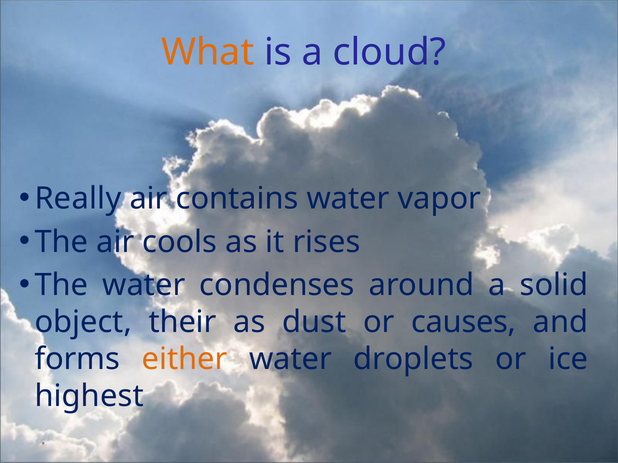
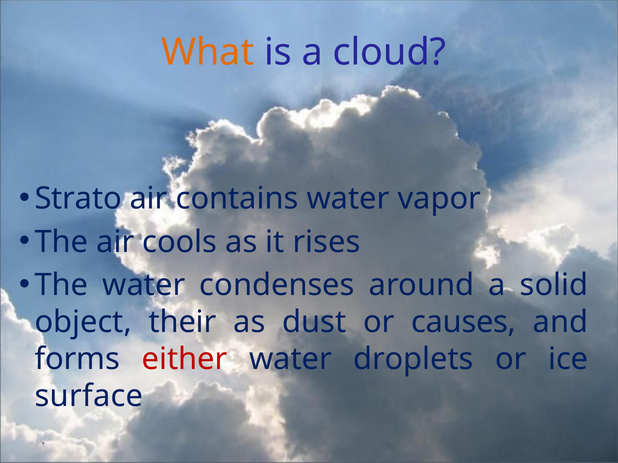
Really: Really -> Strato (78, 199)
either colour: orange -> red (185, 360)
highest: highest -> surface (89, 397)
